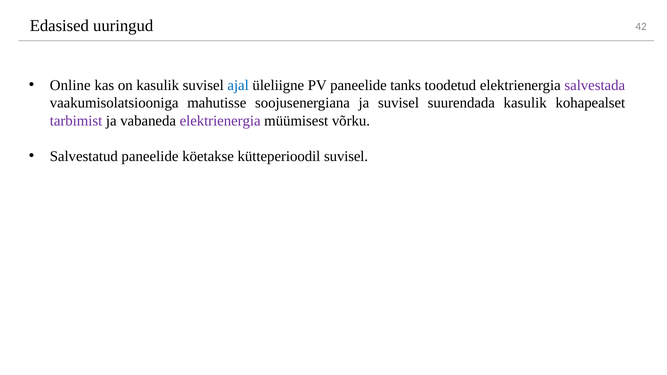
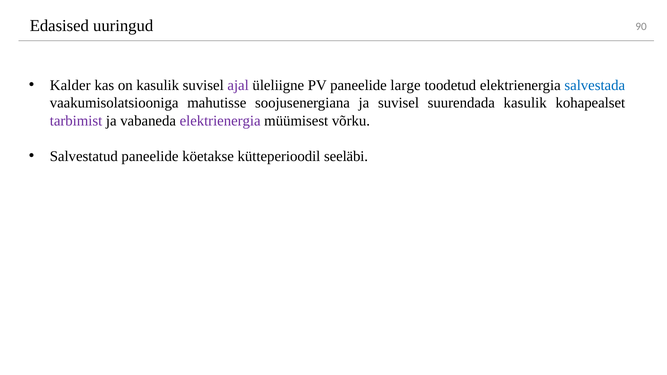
42: 42 -> 90 (641, 27)
Online: Online -> Kalder (70, 85)
ajal colour: blue -> purple (238, 85)
tanks: tanks -> large (406, 85)
salvestada colour: purple -> blue (595, 85)
kütteperioodil suvisel: suvisel -> seeläbi (346, 156)
